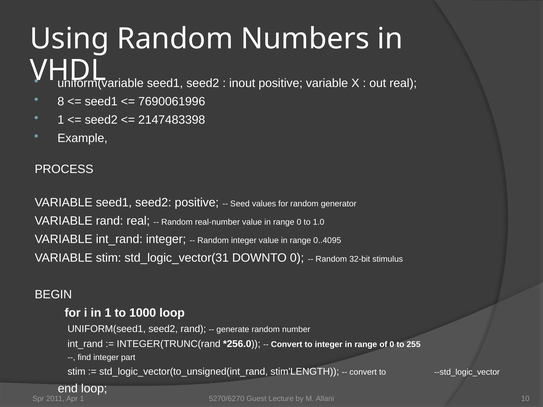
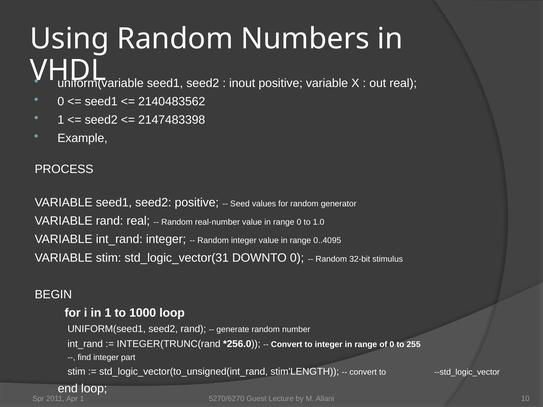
8: 8 -> 0 (61, 102)
7690061996: 7690061996 -> 2140483562 (172, 102)
